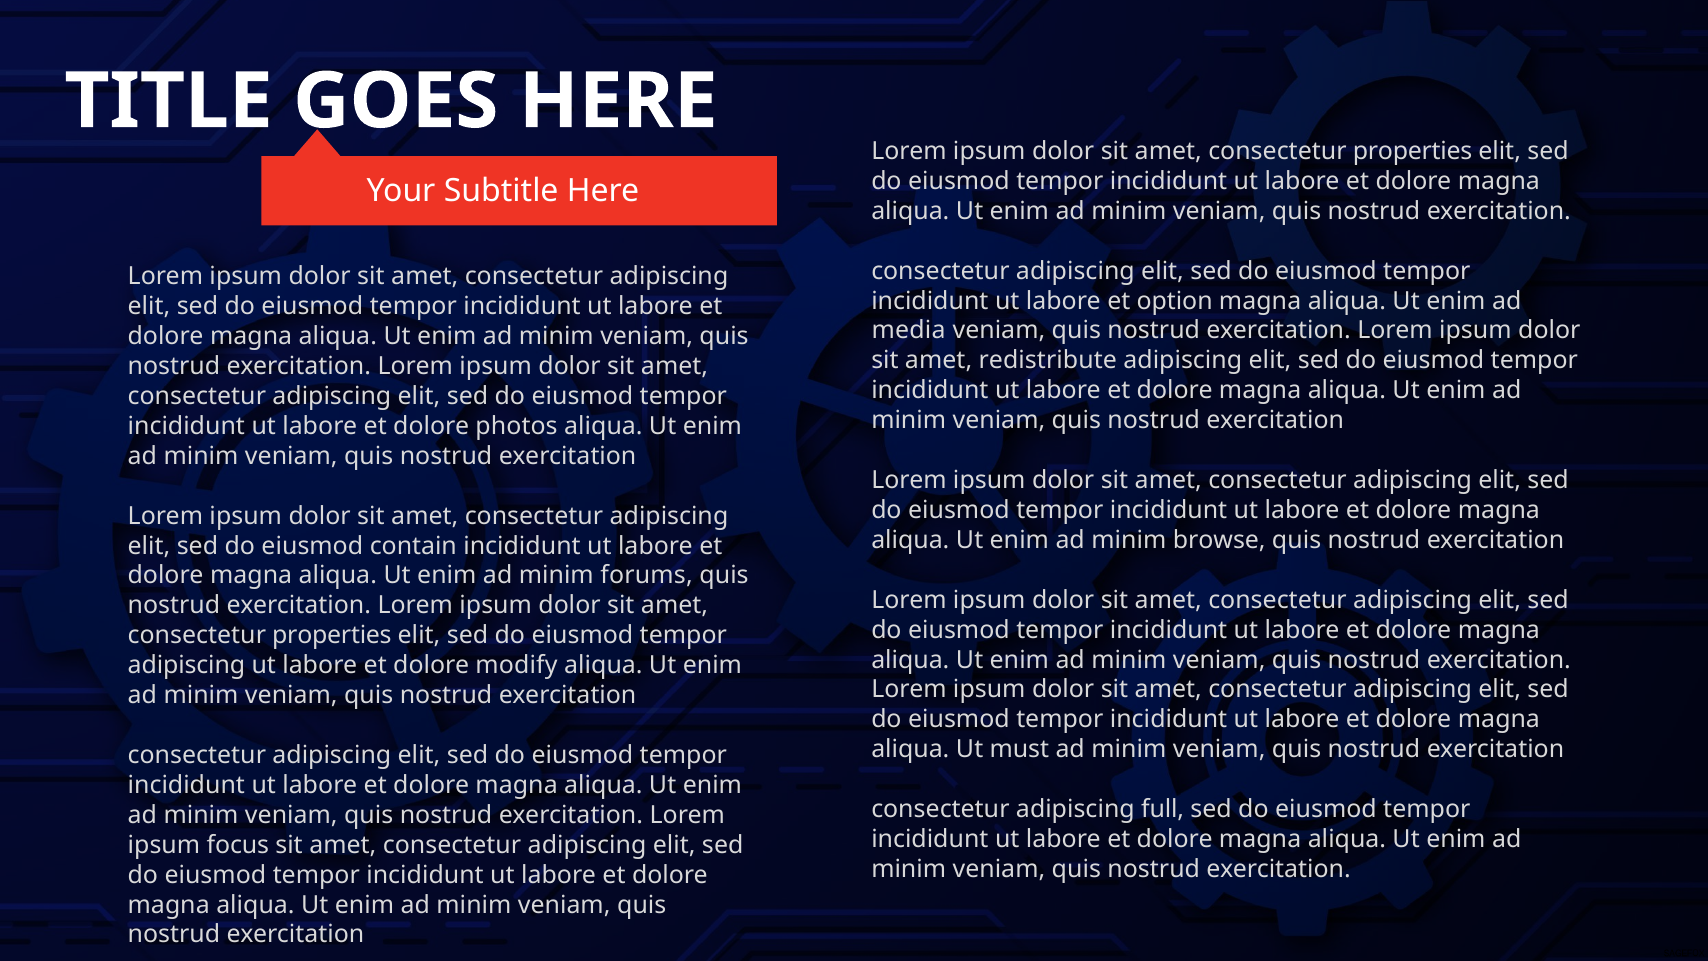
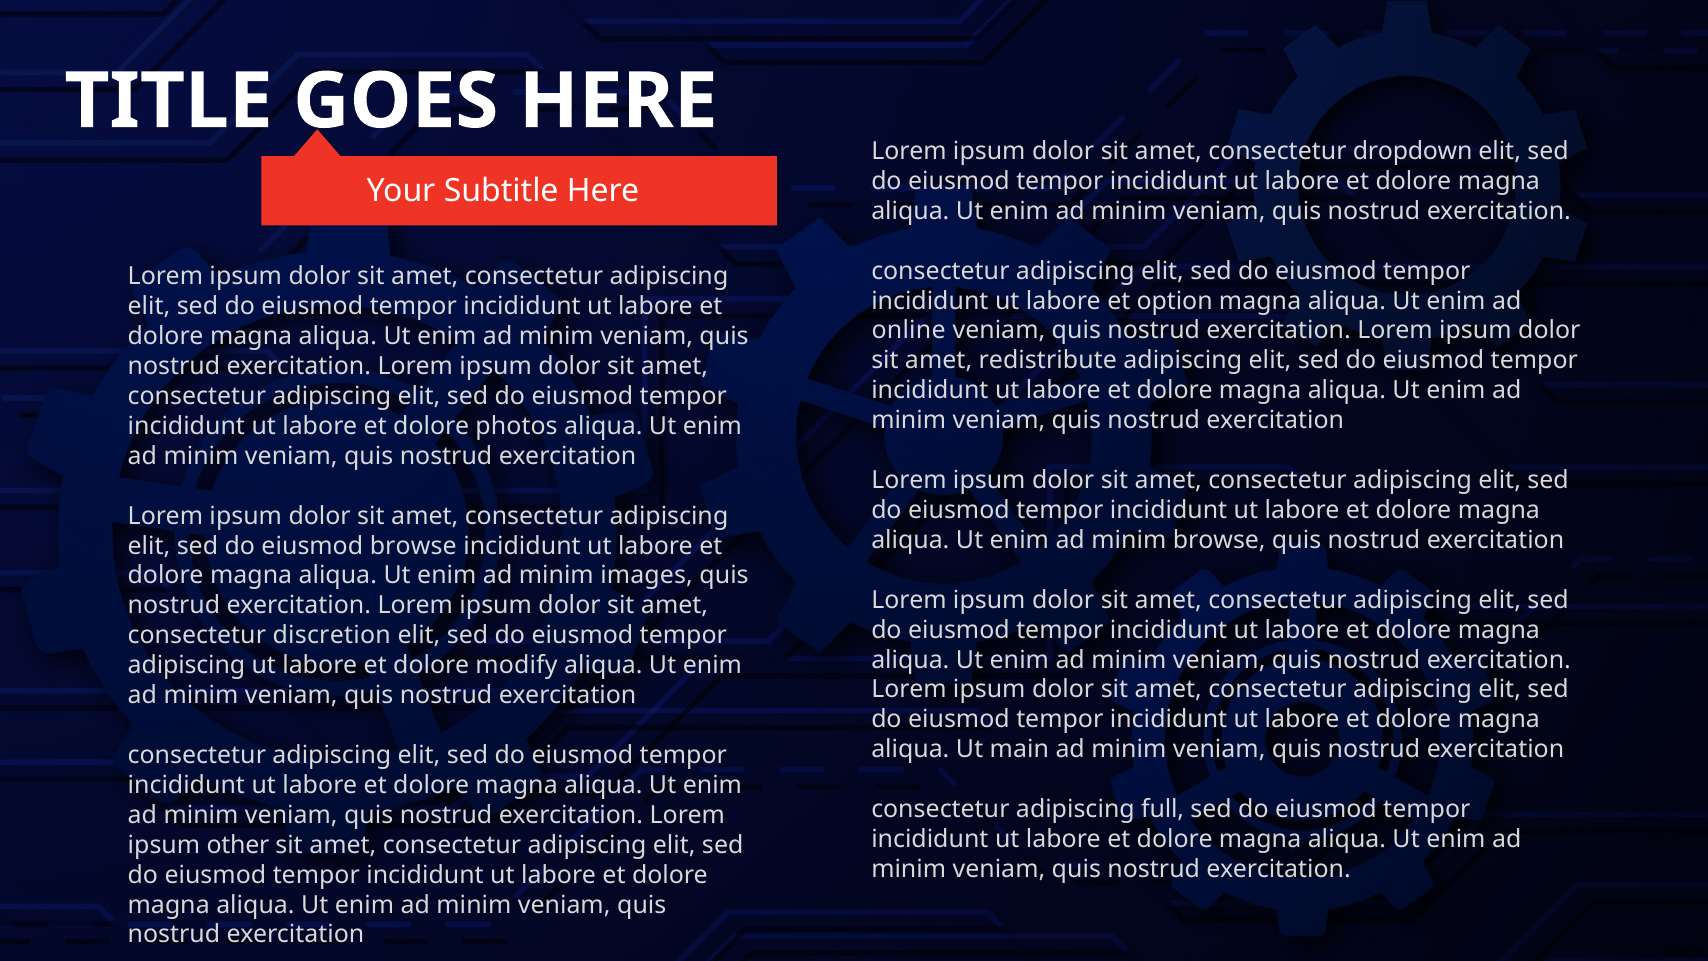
properties: properties -> dropdown (1413, 151)
media: media -> online (909, 331)
eiusmod contain: contain -> browse (413, 546)
forums: forums -> images (647, 576)
properties: properties -> discretion (332, 635)
must: must -> main (1019, 749)
focus: focus -> other (238, 845)
